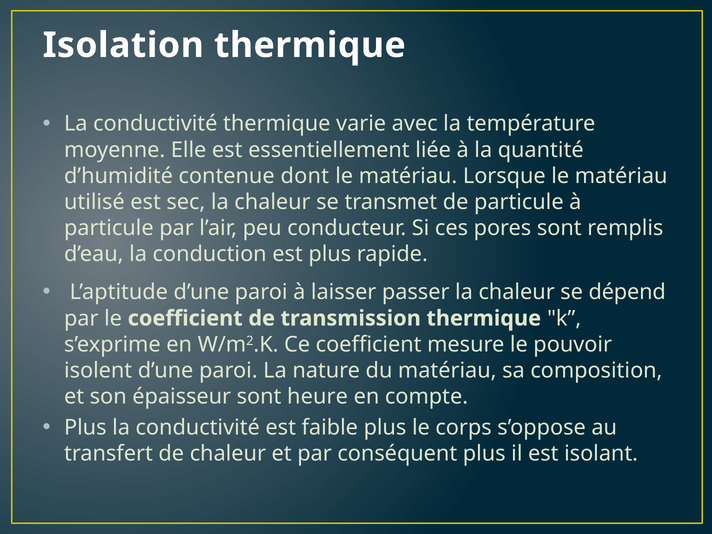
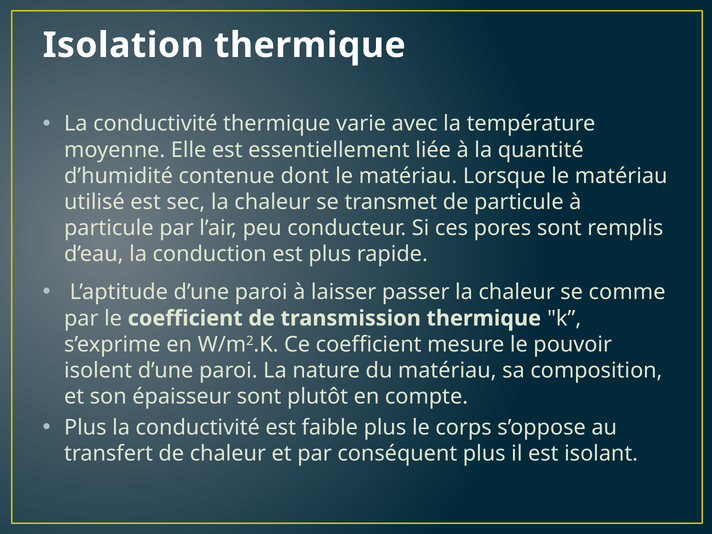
dépend: dépend -> comme (627, 292)
heure: heure -> plutôt (318, 397)
